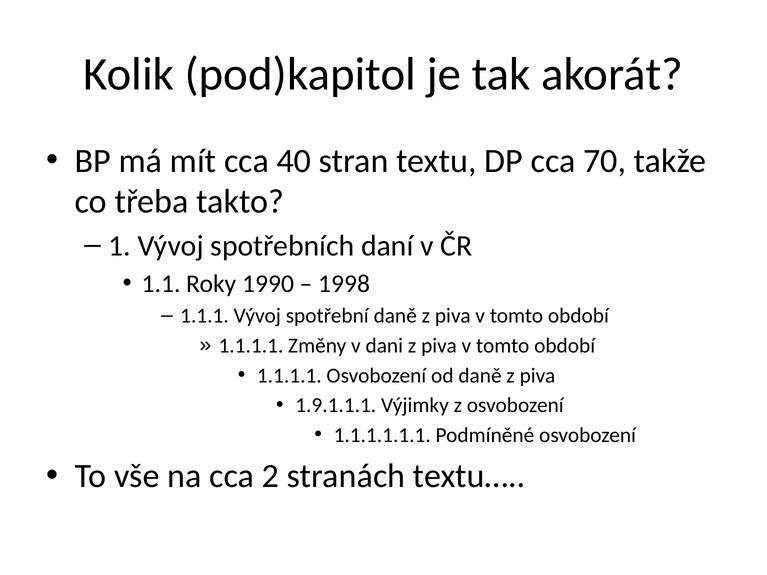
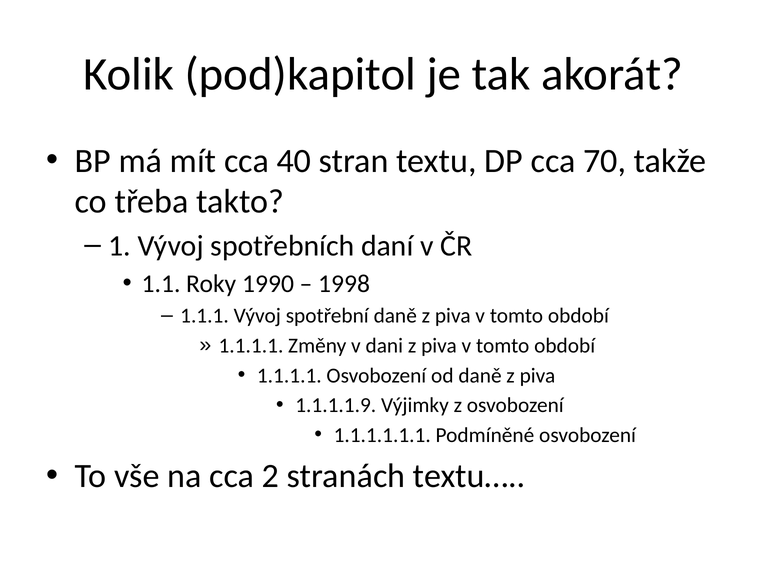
1.9.1.1.1: 1.9.1.1.1 -> 1.1.1.1.9 (336, 406)
